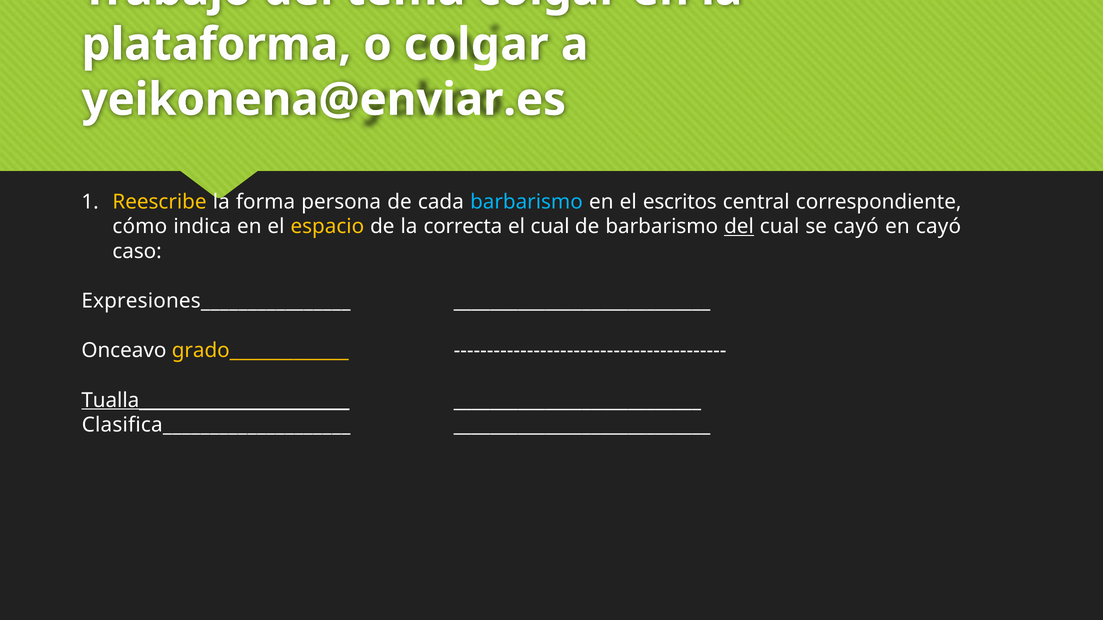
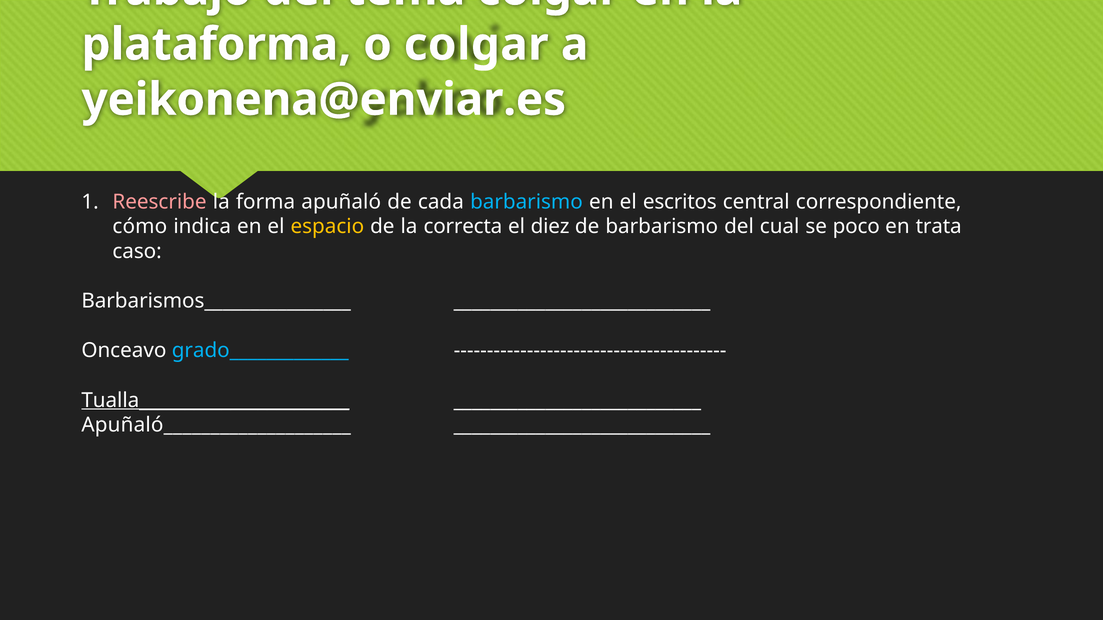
Reescribe colour: yellow -> pink (160, 202)
persona: persona -> apuñaló (341, 202)
el cual: cual -> diez (550, 227)
del underline: present -> none (739, 227)
se cayó: cayó -> poco (856, 227)
en cayó: cayó -> trata (939, 227)
Expresiones________________: Expresiones________________ -> Barbarismos________________ (216, 301)
grado_____________ colour: yellow -> light blue (260, 351)
Clasifica____________________: Clasifica____________________ -> Apuñaló____________________ (216, 425)
